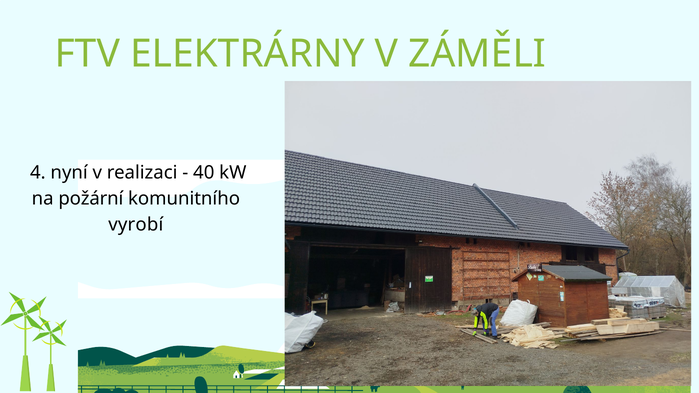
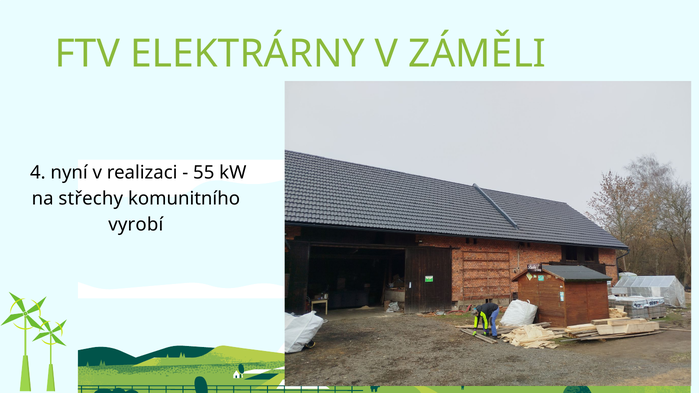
40: 40 -> 55 (204, 173)
požární: požární -> střechy (91, 199)
